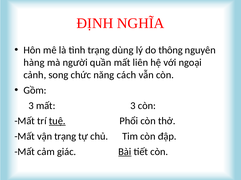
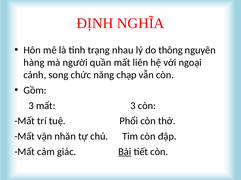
dùng: dùng -> nhau (123, 50)
cách: cách -> chạp (127, 75)
tuệ underline: present -> none (57, 121)
vận trạng: trạng -> nhăn (65, 137)
